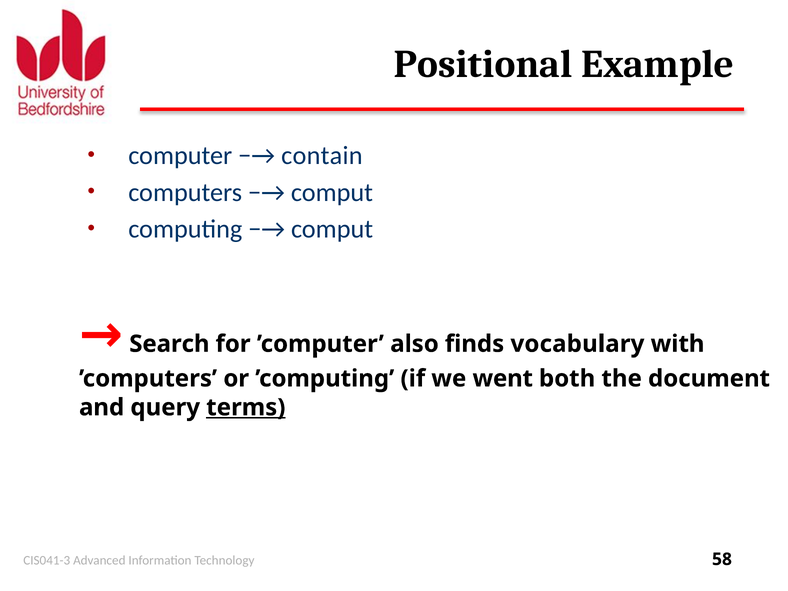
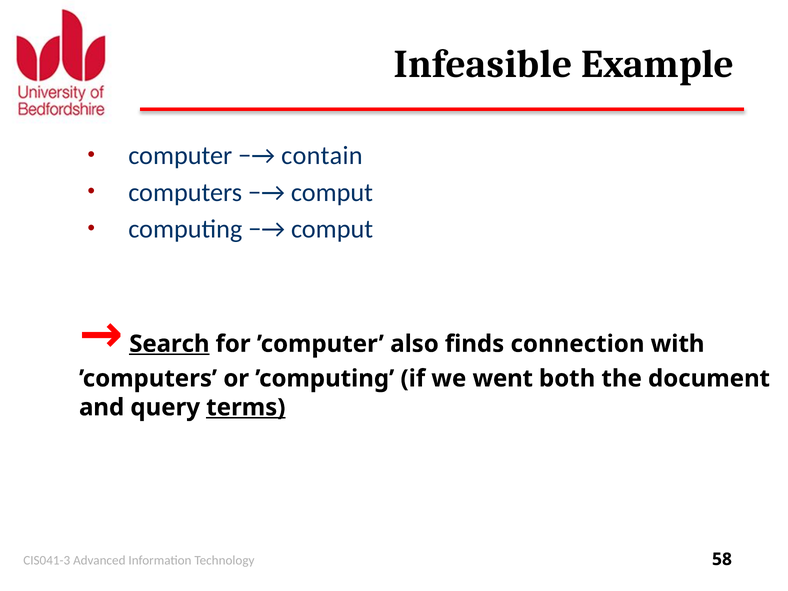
Positional: Positional -> Infeasible (483, 64)
Search underline: none -> present (169, 344)
vocabulary: vocabulary -> connection (578, 344)
